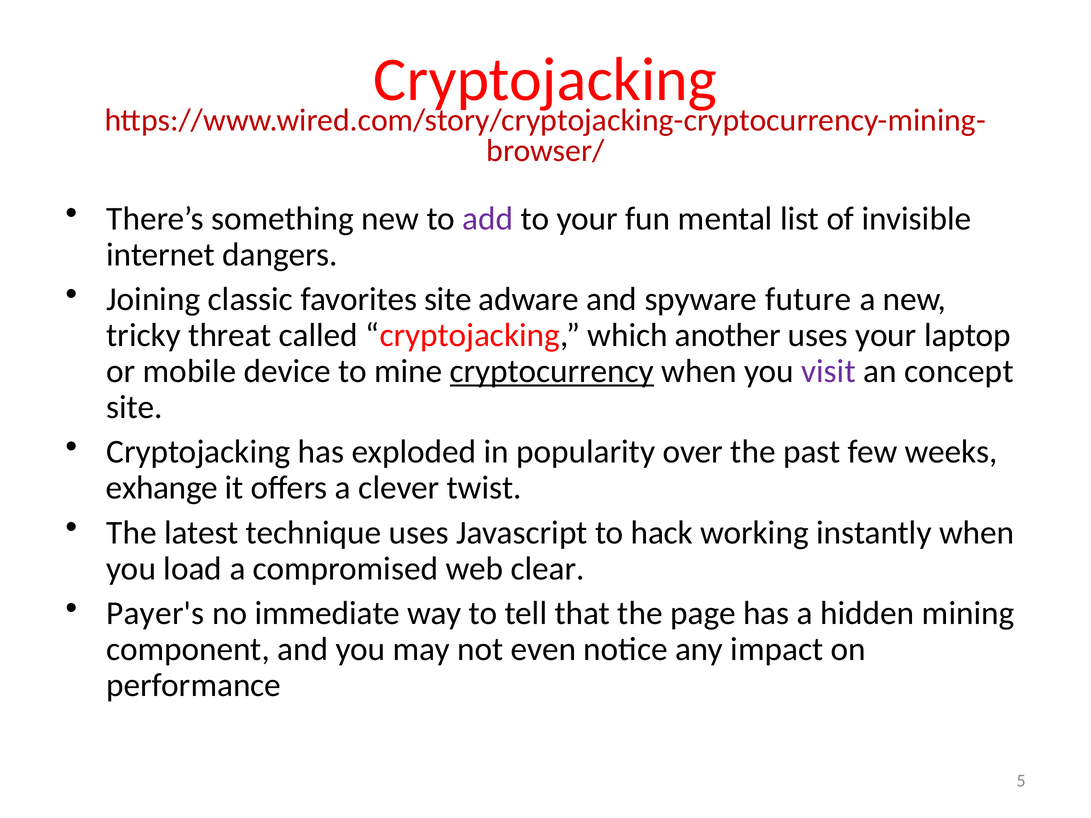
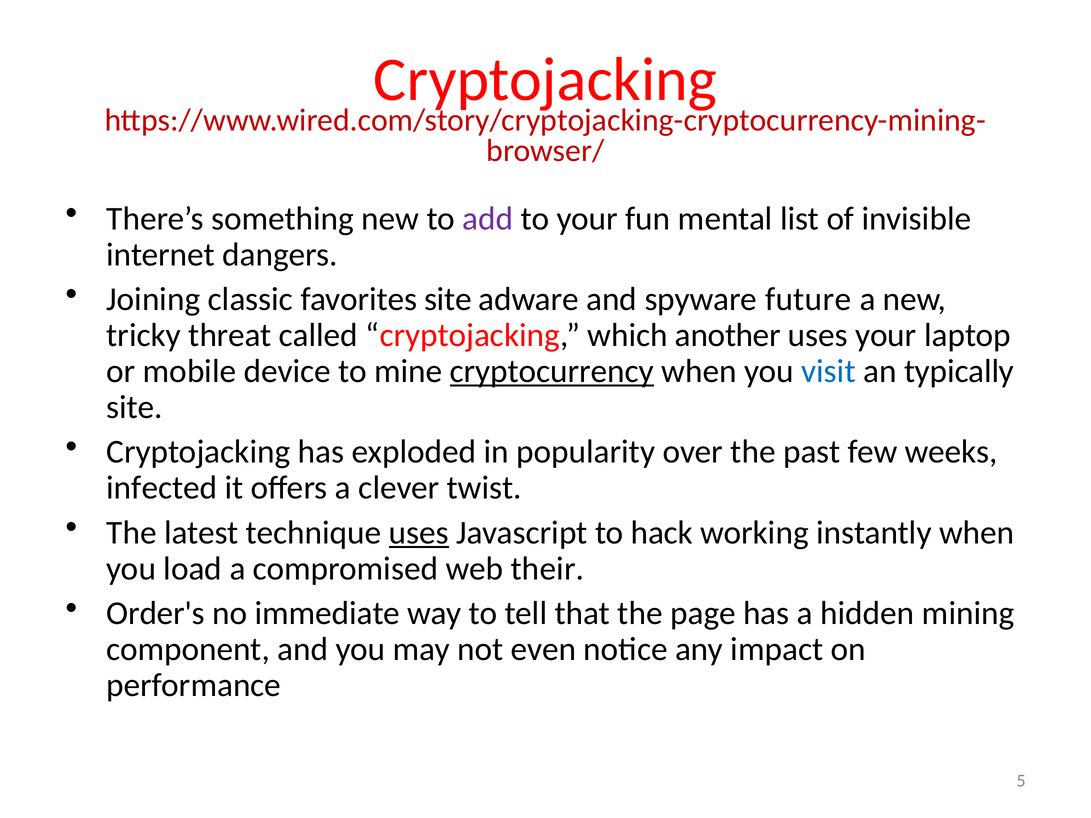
visit colour: purple -> blue (828, 371)
concept: concept -> typically (959, 371)
exhange: exhange -> infected (162, 488)
uses underline: none -> present (419, 533)
clear: clear -> their (548, 569)
Payer's: Payer's -> Order's (156, 614)
